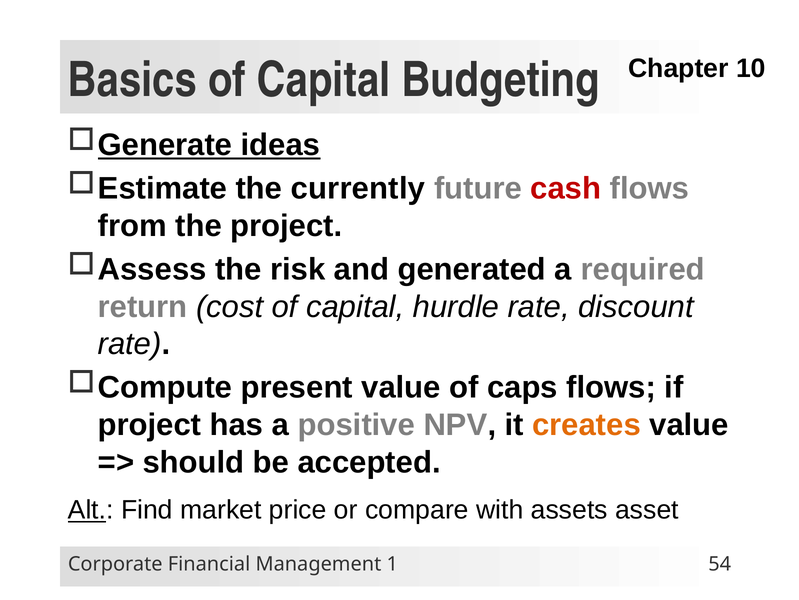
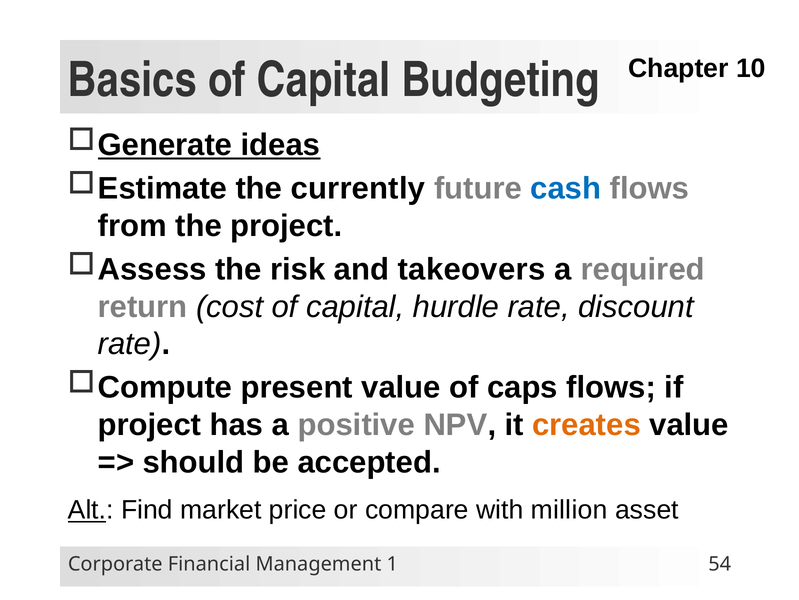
cash colour: red -> blue (566, 188)
generated: generated -> takeovers (472, 269)
assets: assets -> million (569, 509)
